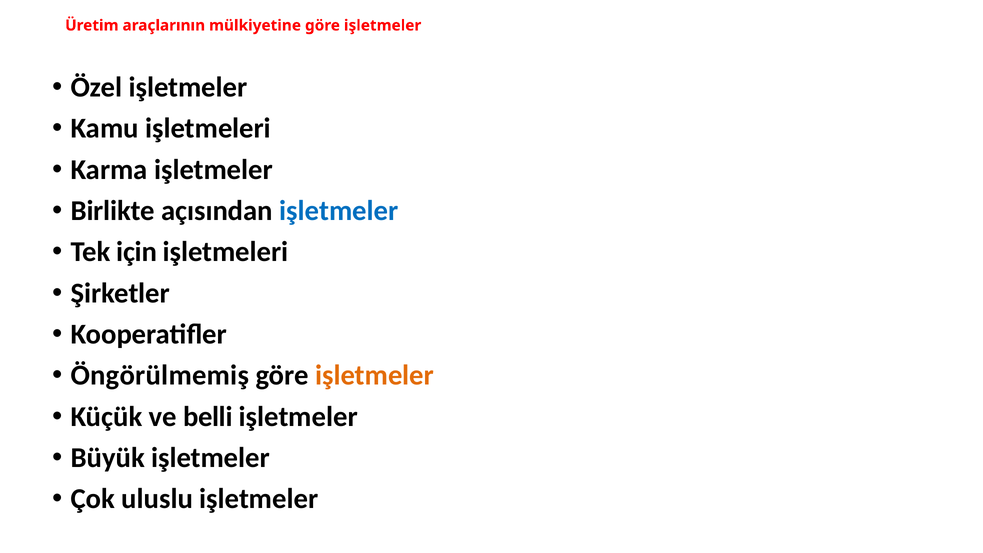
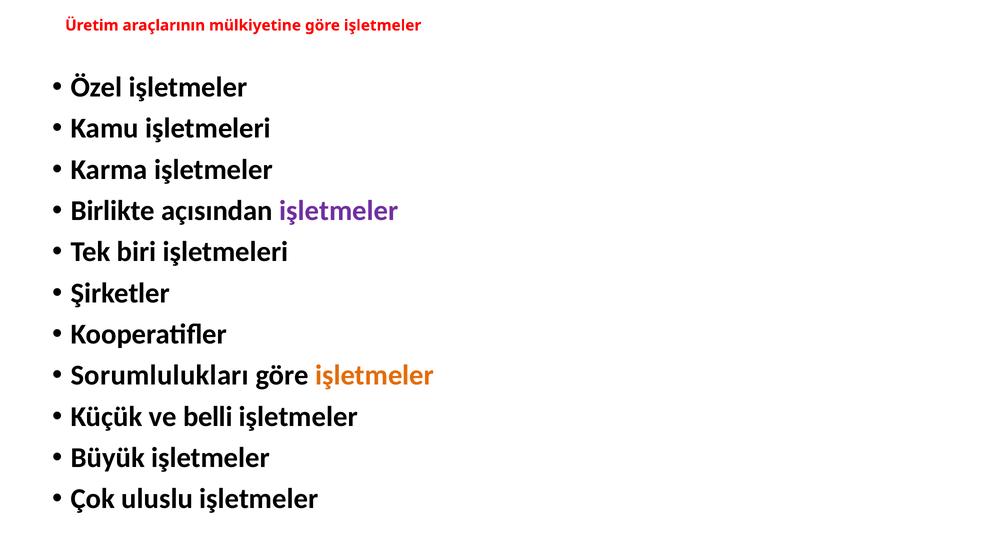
işletmeler colour: blue -> purple (339, 211)
için: için -> biri (137, 252)
Öngörülmemiş: Öngörülmemiş -> Sorumlulukları (160, 375)
